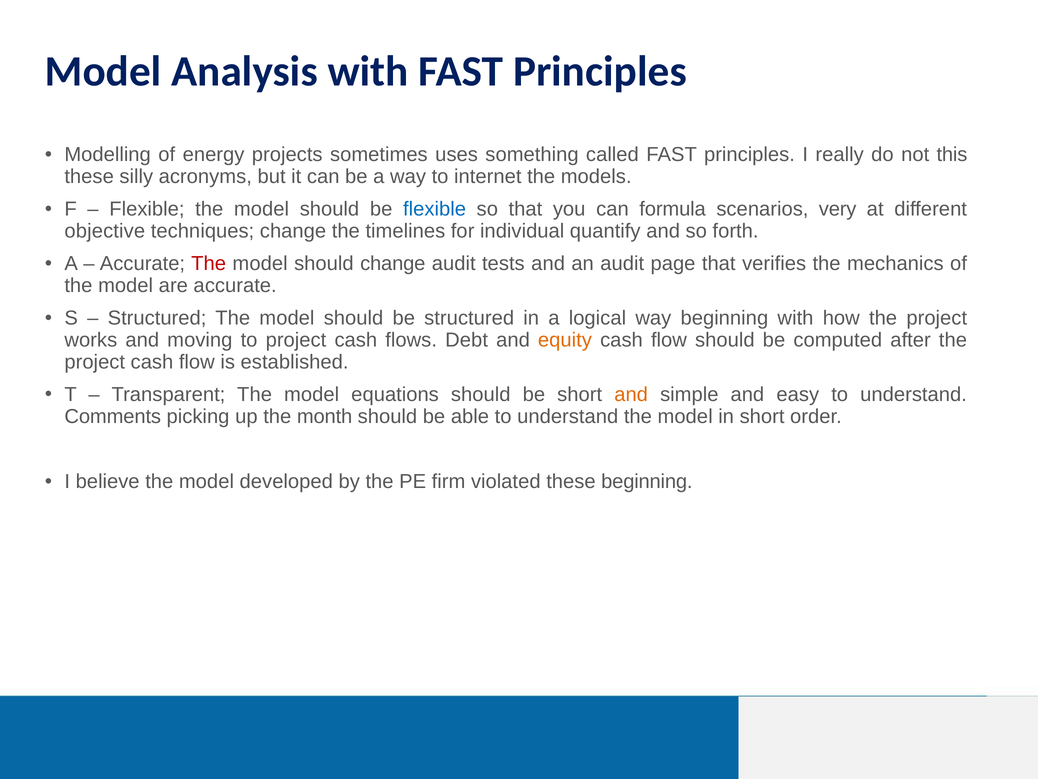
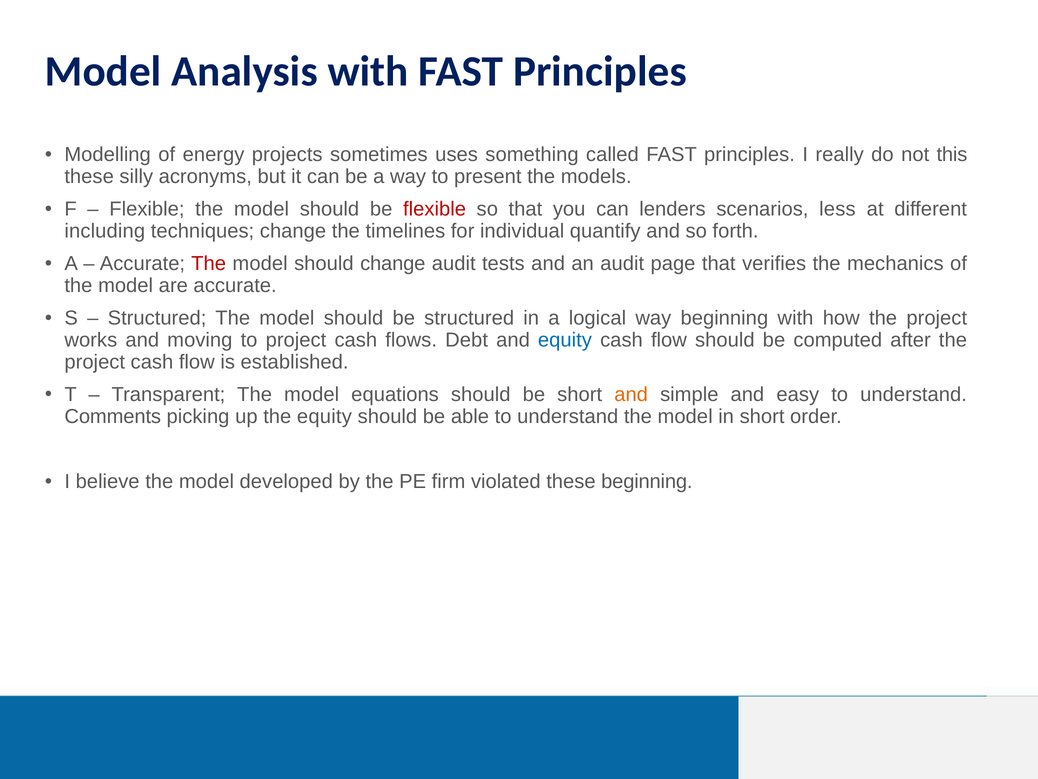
internet: internet -> present (488, 176)
flexible colour: blue -> red (435, 209)
formula: formula -> lenders (672, 209)
very: very -> less (837, 209)
objective: objective -> including (105, 231)
equity colour: orange -> blue (565, 340)
the month: month -> equity (324, 416)
